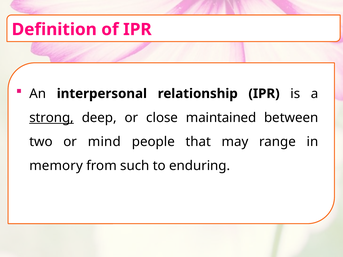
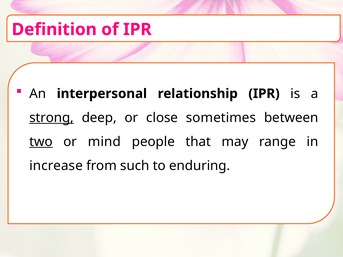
maintained: maintained -> sometimes (221, 118)
two underline: none -> present (41, 142)
memory: memory -> increase (56, 166)
